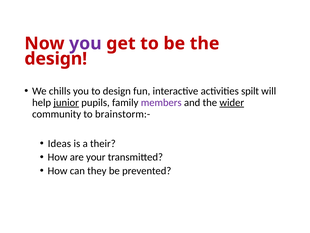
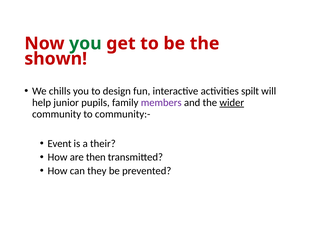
you colour: purple -> green (85, 43)
design: design -> shown (56, 59)
junior underline: present -> none (66, 102)
brainstorm:-: brainstorm:- -> community:- (123, 114)
Ideas: Ideas -> Event (60, 143)
your: your -> then (96, 157)
